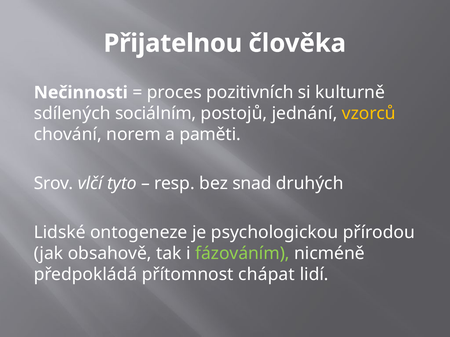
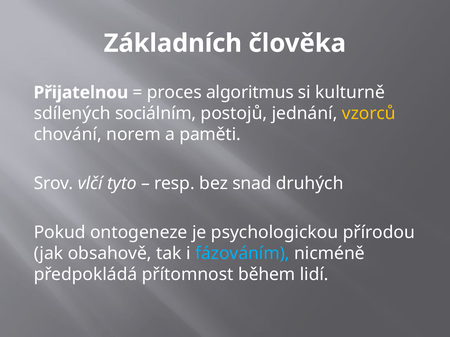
Přijatelnou: Přijatelnou -> Základních (173, 43)
Nečinnosti: Nečinnosti -> Přijatelnou (81, 93)
pozitivních: pozitivních -> algoritmus (250, 93)
Lidské: Lidské -> Pokud (60, 233)
fázováním colour: light green -> light blue (242, 254)
chápat: chápat -> během (267, 275)
